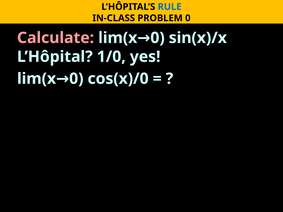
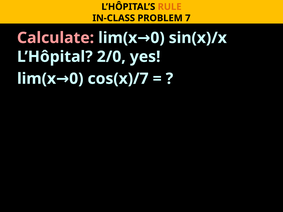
RULE colour: blue -> orange (170, 7)
PROBLEM 0: 0 -> 7 (188, 18)
1/0: 1/0 -> 2/0 (111, 57)
cos(x)/0: cos(x)/0 -> cos(x)/7 (118, 79)
